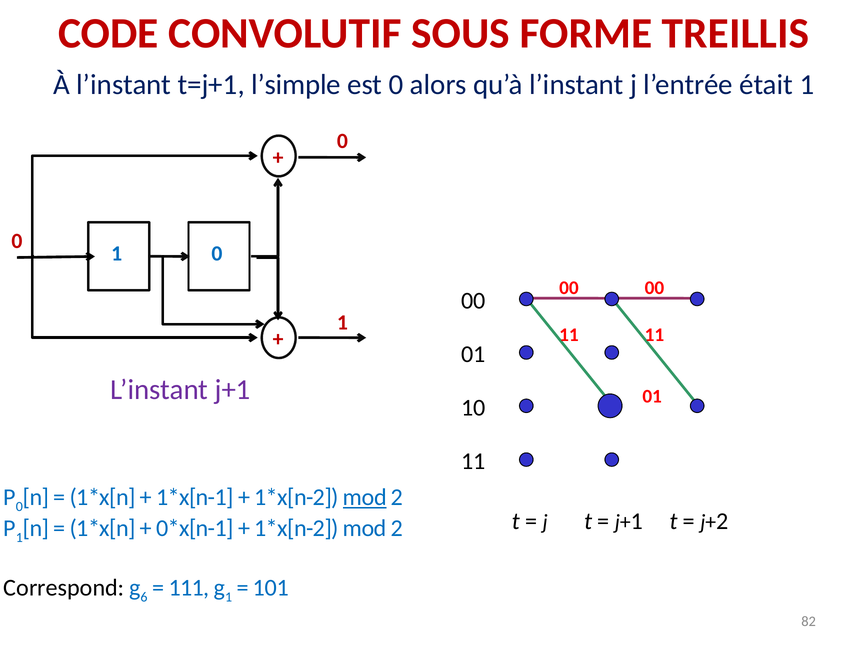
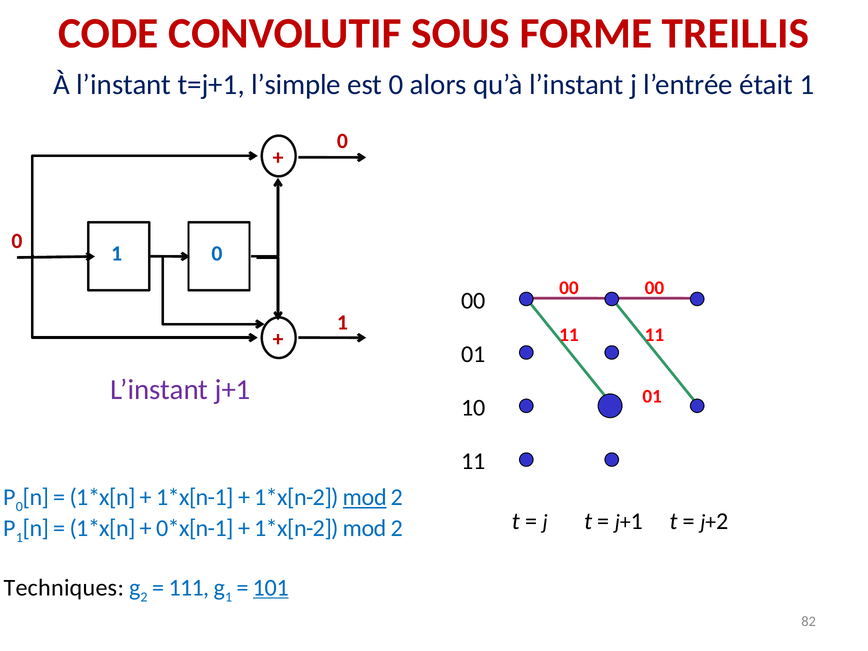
Correspond: Correspond -> Techniques (64, 588)
6: 6 -> 2 (144, 597)
101 underline: none -> present (271, 588)
